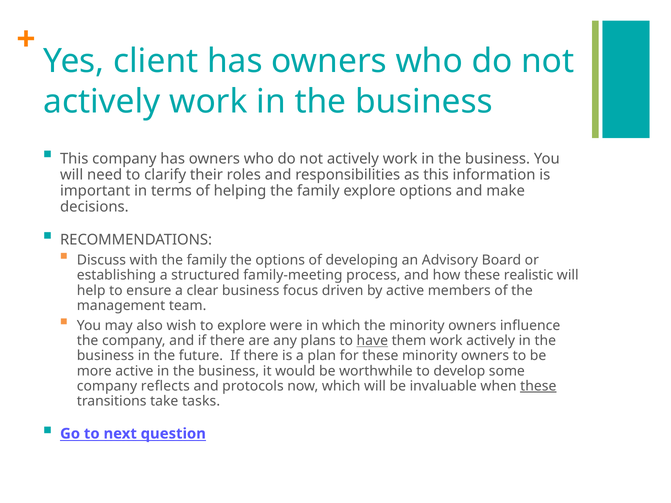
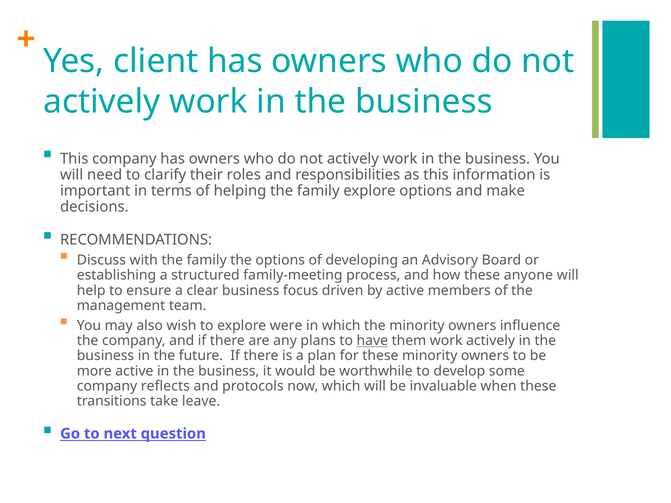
realistic: realistic -> anyone (528, 275)
these underline: present -> none (538, 386)
tasks: tasks -> leave (201, 401)
